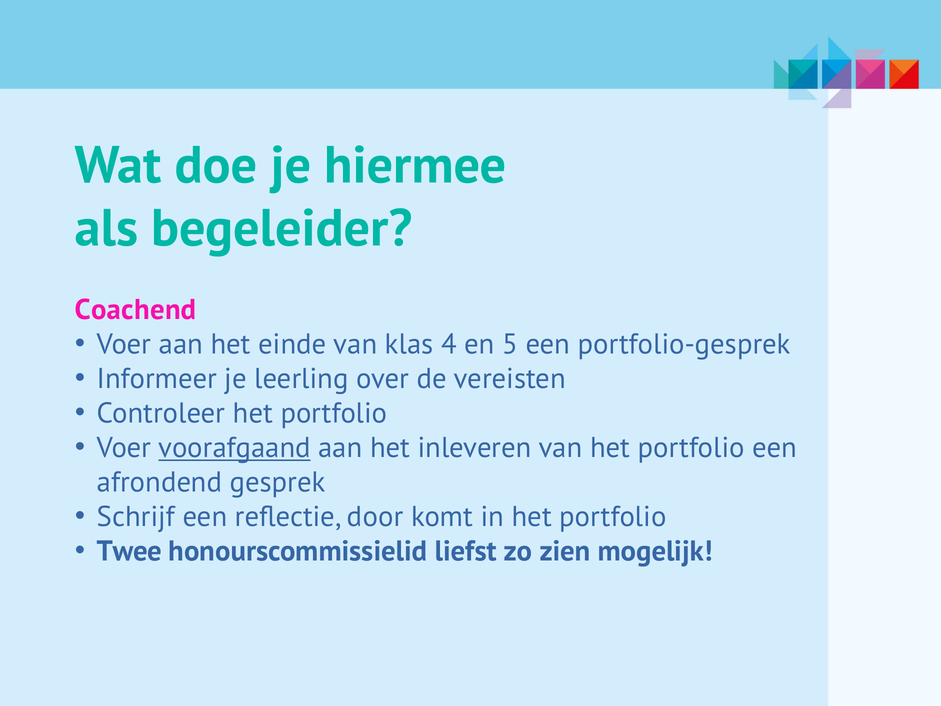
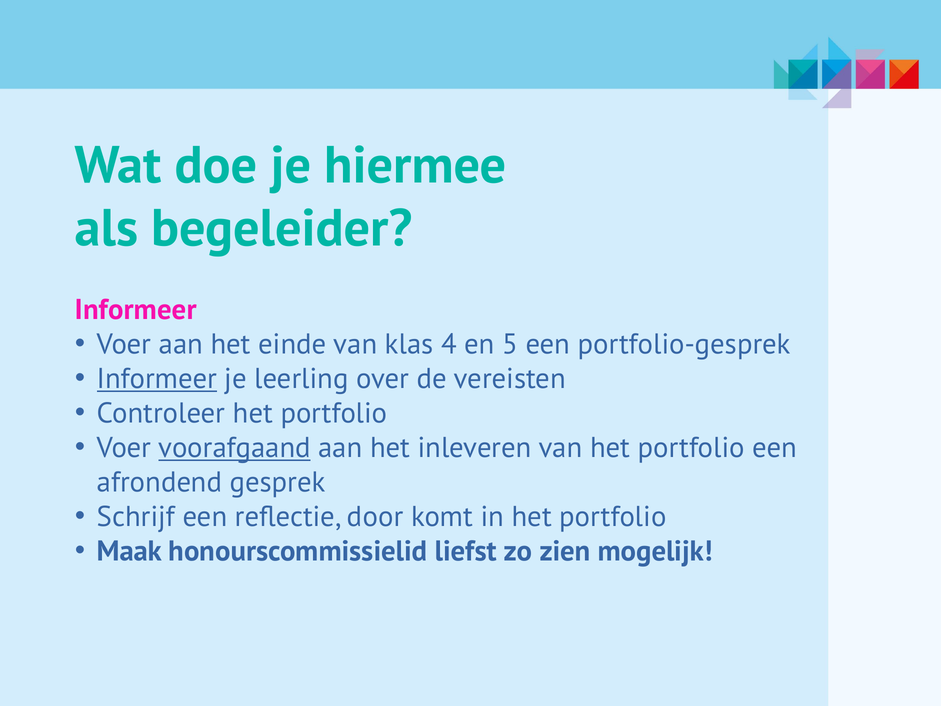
Coachend: Coachend -> Informeer (136, 310)
Informeer underline: none -> present (157, 379)
Twee: Twee -> Maak (129, 551)
